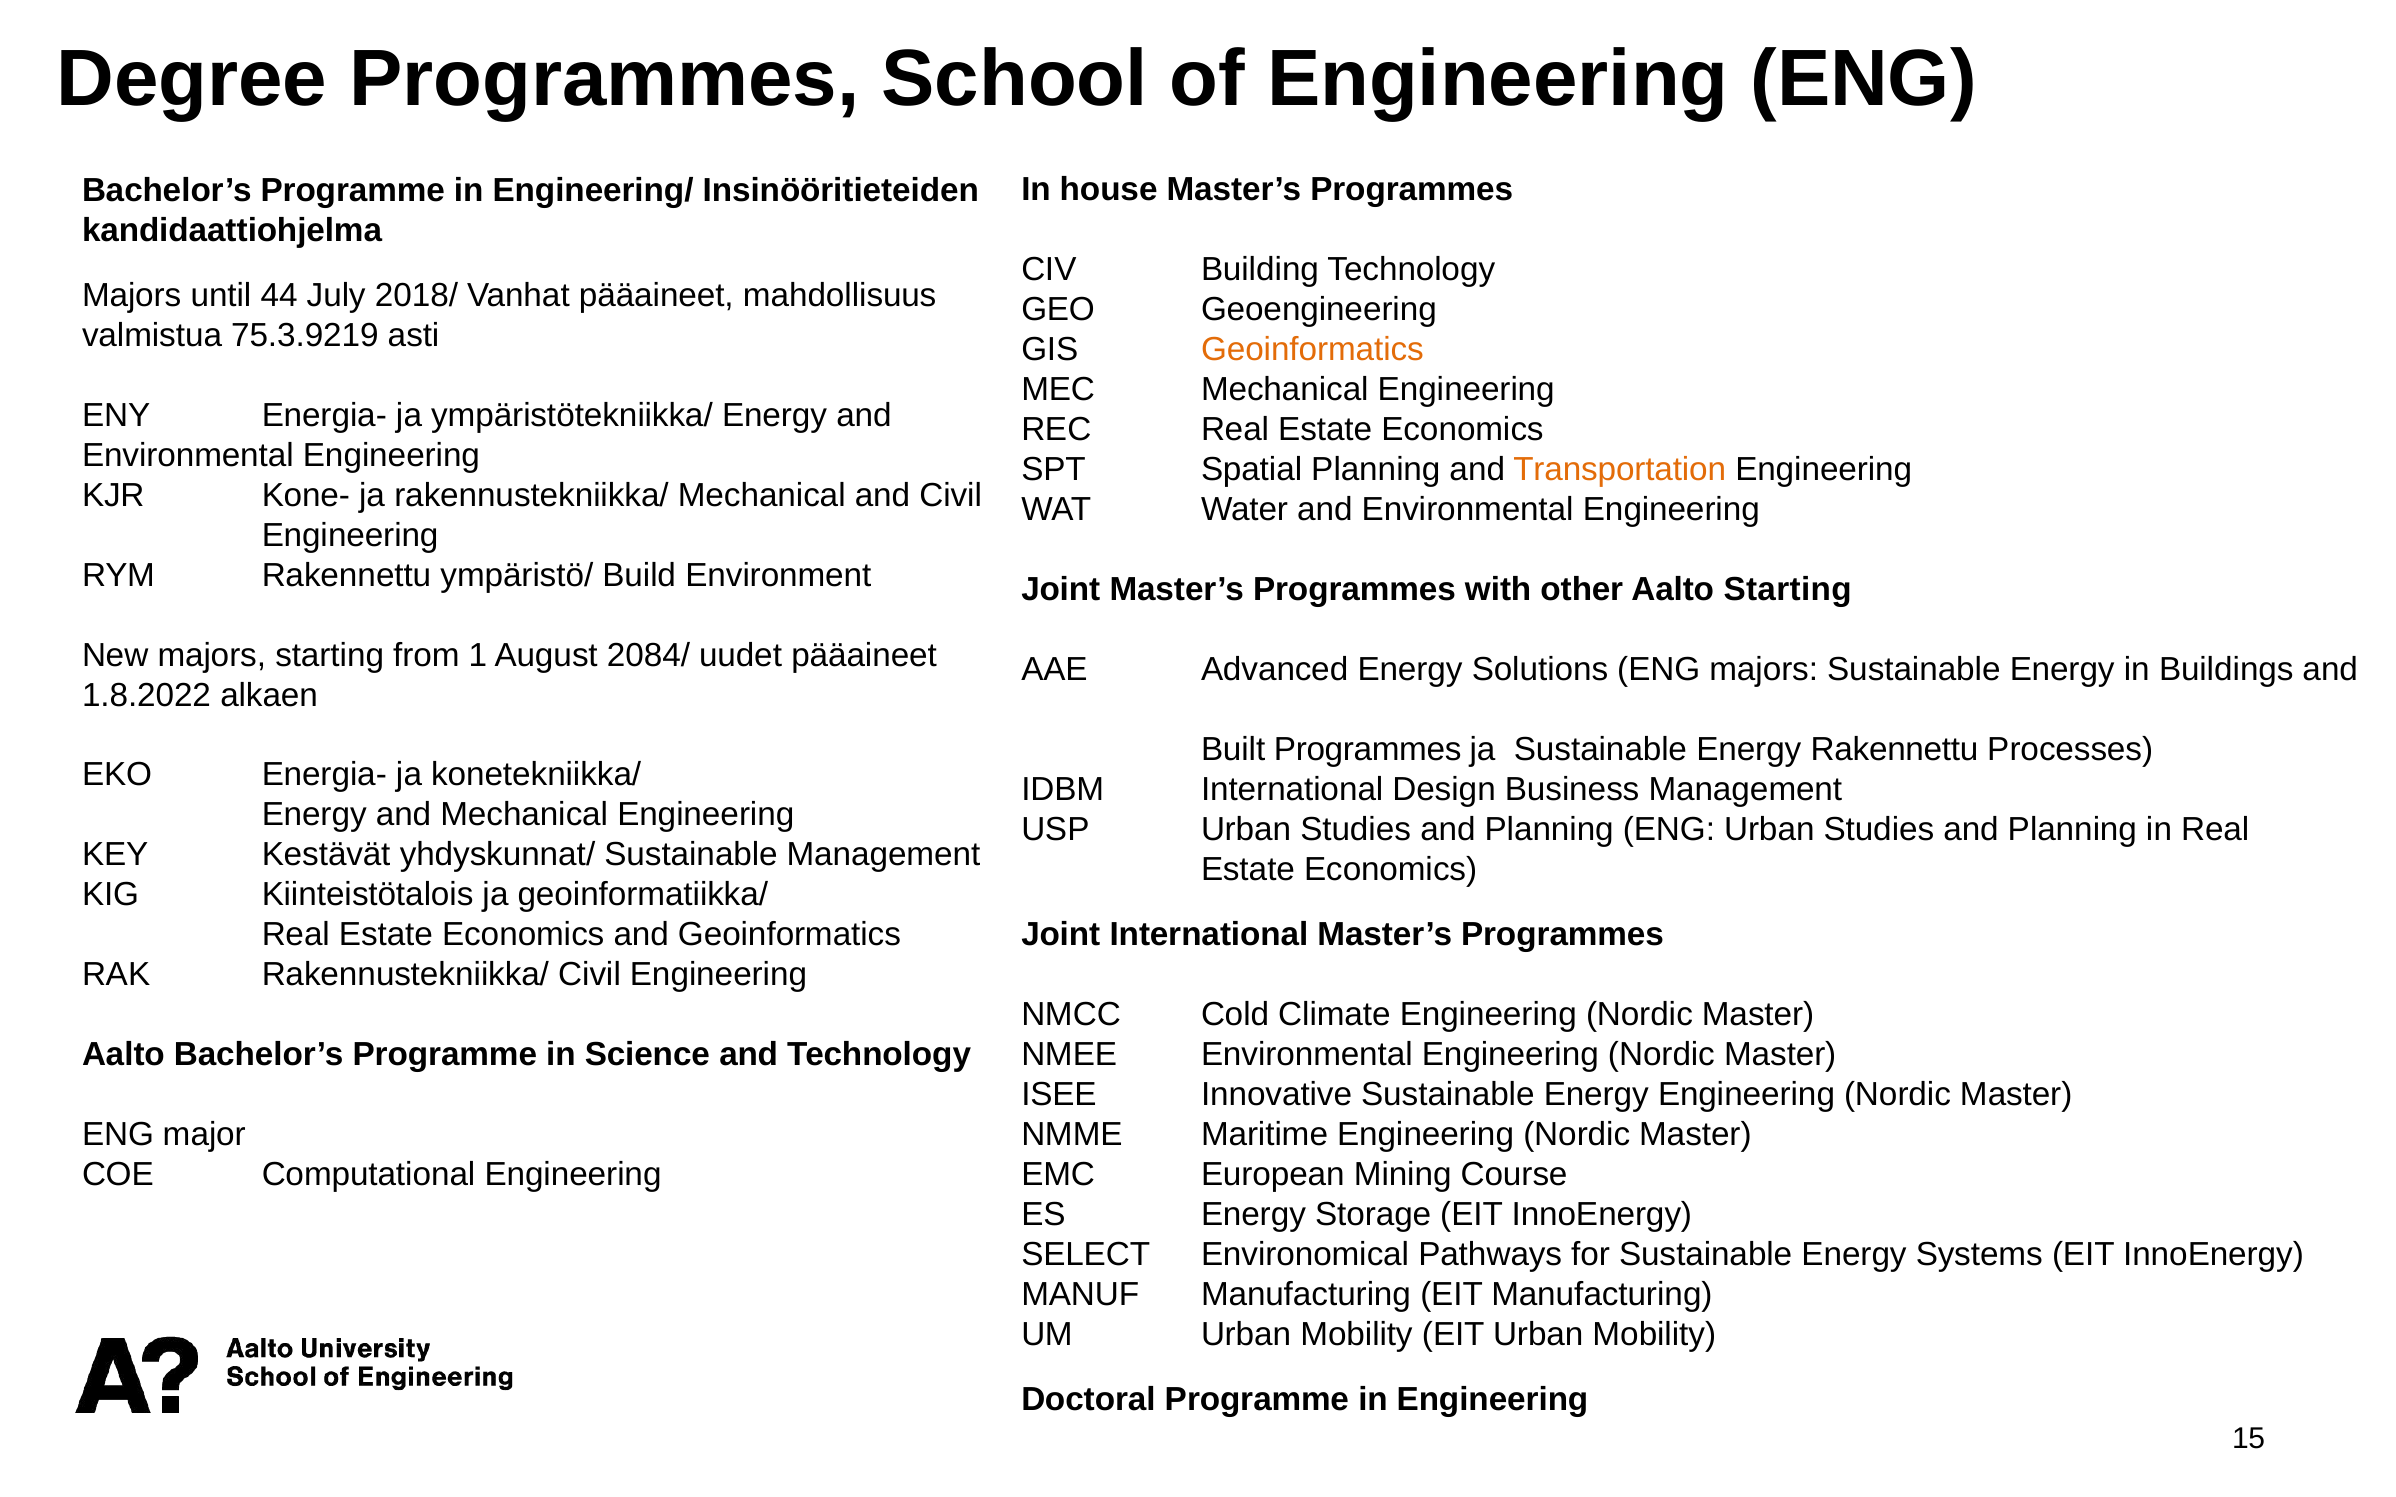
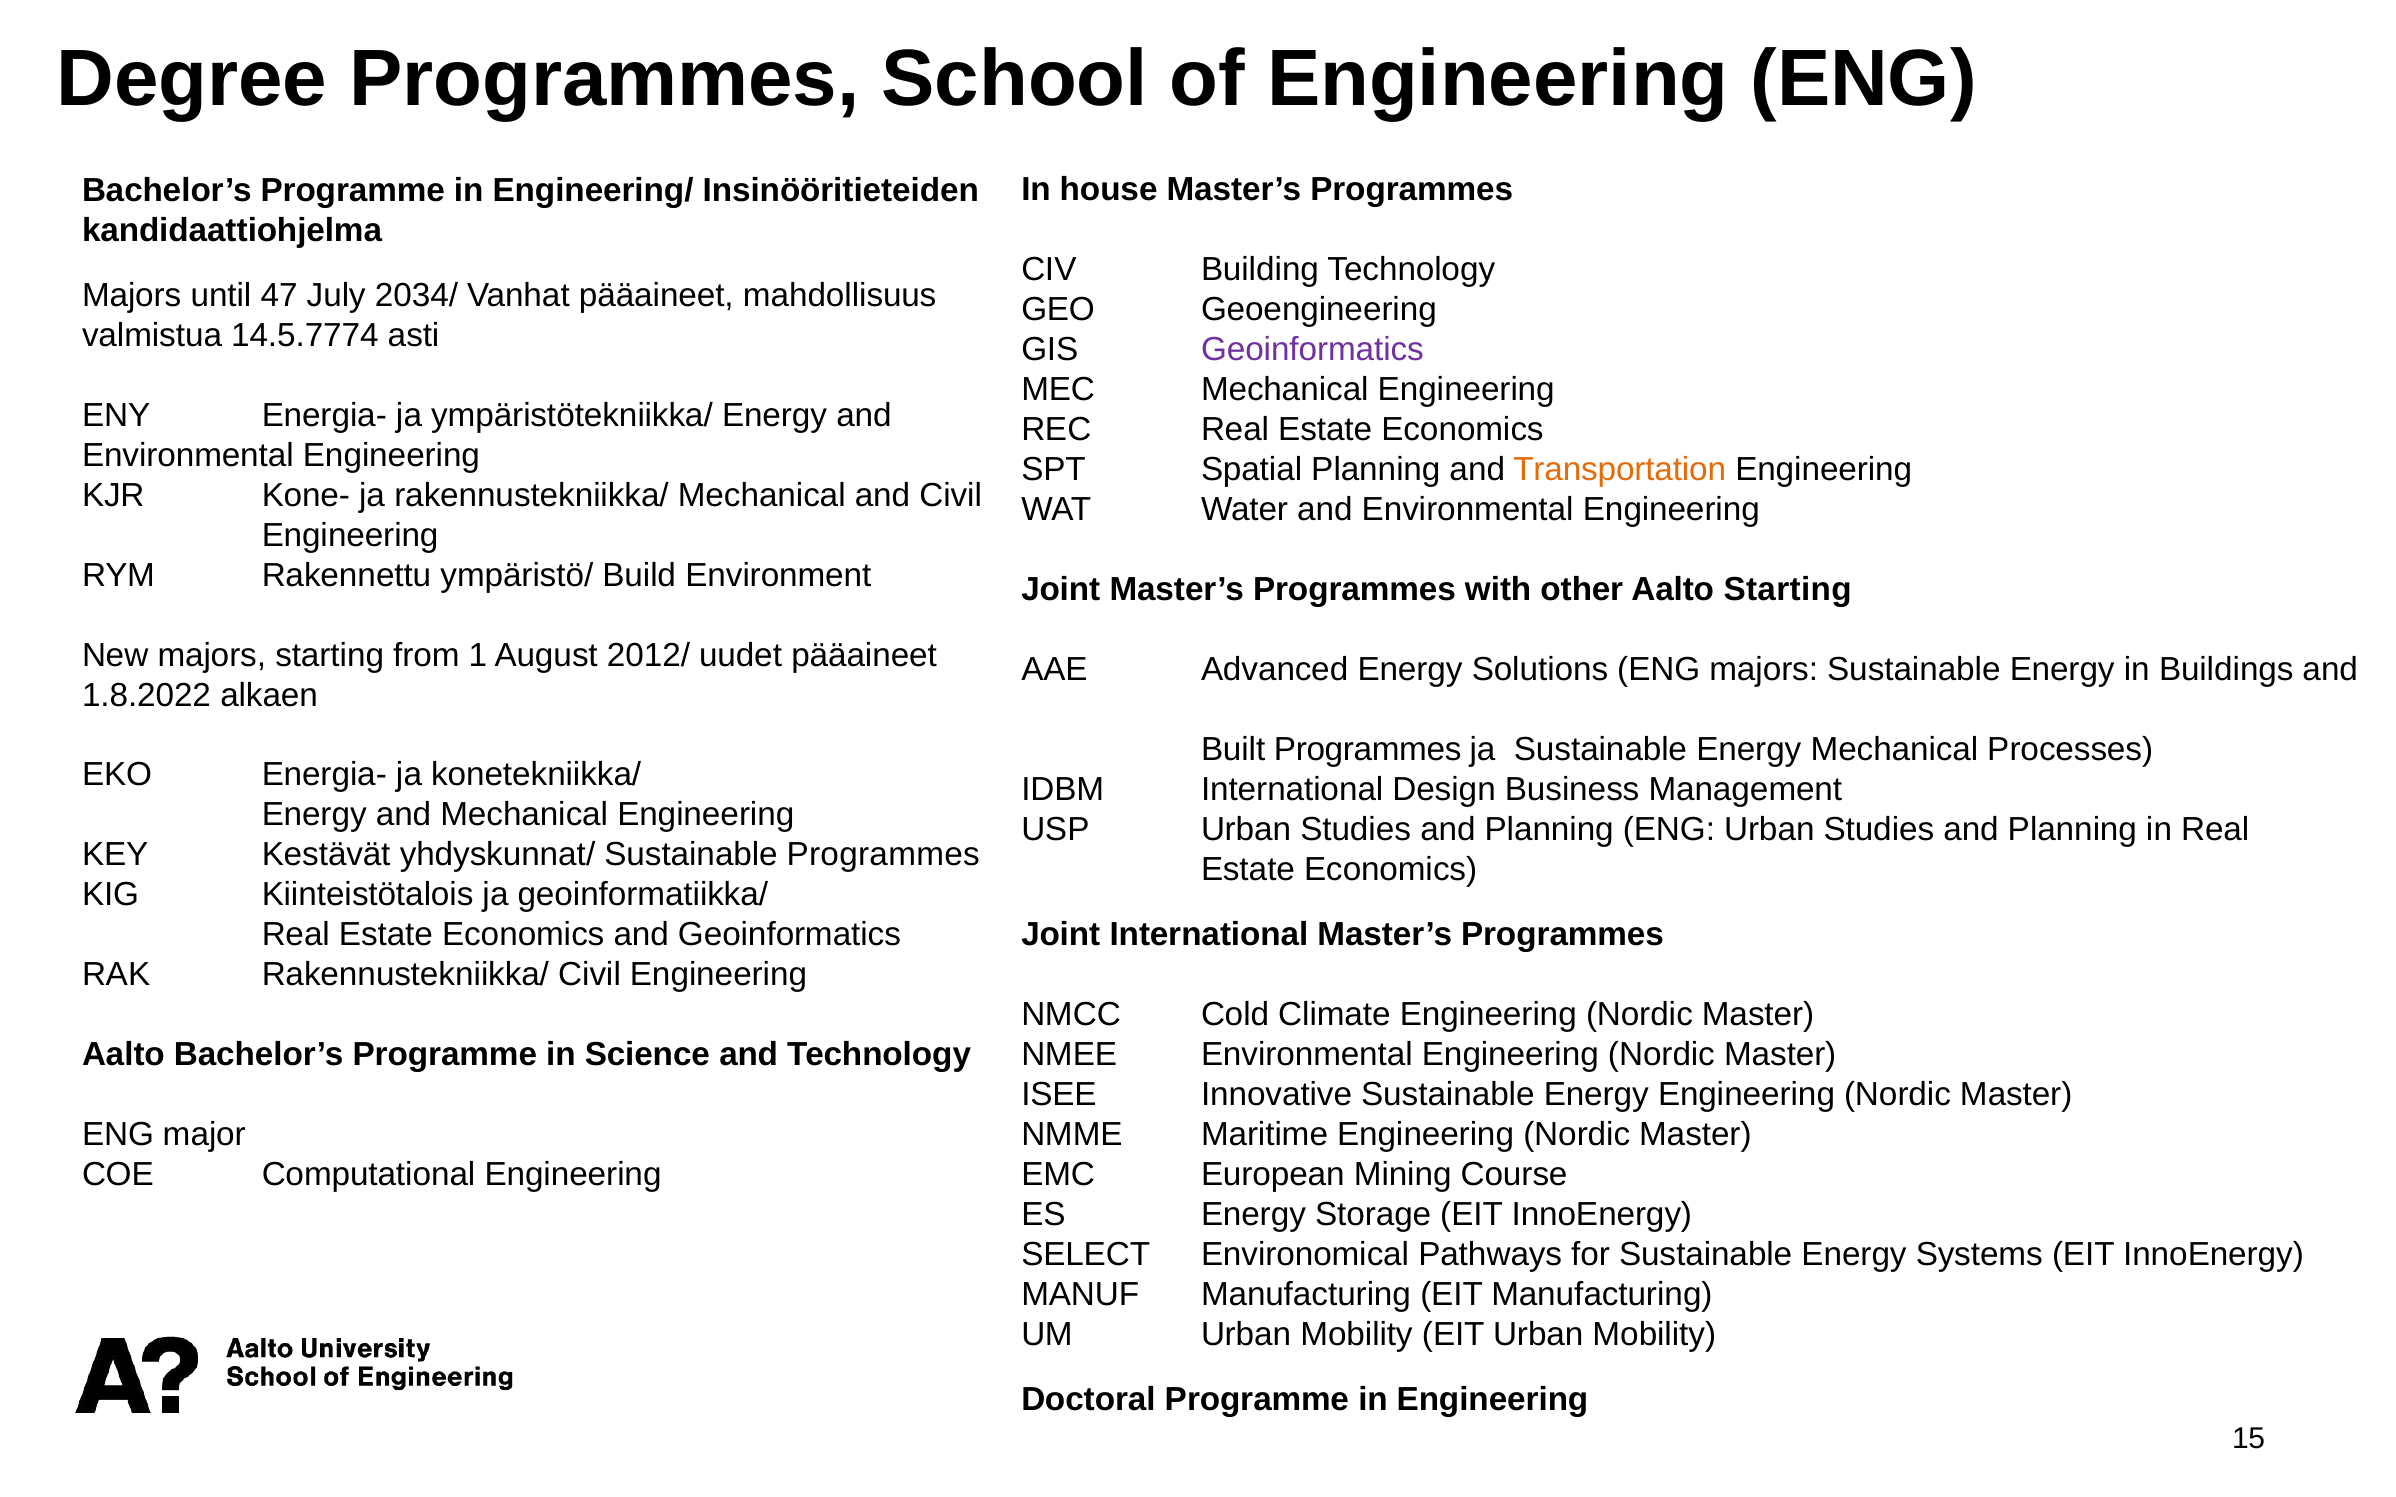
44: 44 -> 47 (279, 295)
2018/: 2018/ -> 2034/ (416, 295)
75.3.9219: 75.3.9219 -> 14.5.7774 (305, 335)
Geoinformatics colour: orange -> purple (1312, 350)
2084/: 2084/ -> 2012/ (648, 655)
Energy Rakennettu: Rakennettu -> Mechanical (1894, 750)
Sustainable Management: Management -> Programmes (883, 855)
